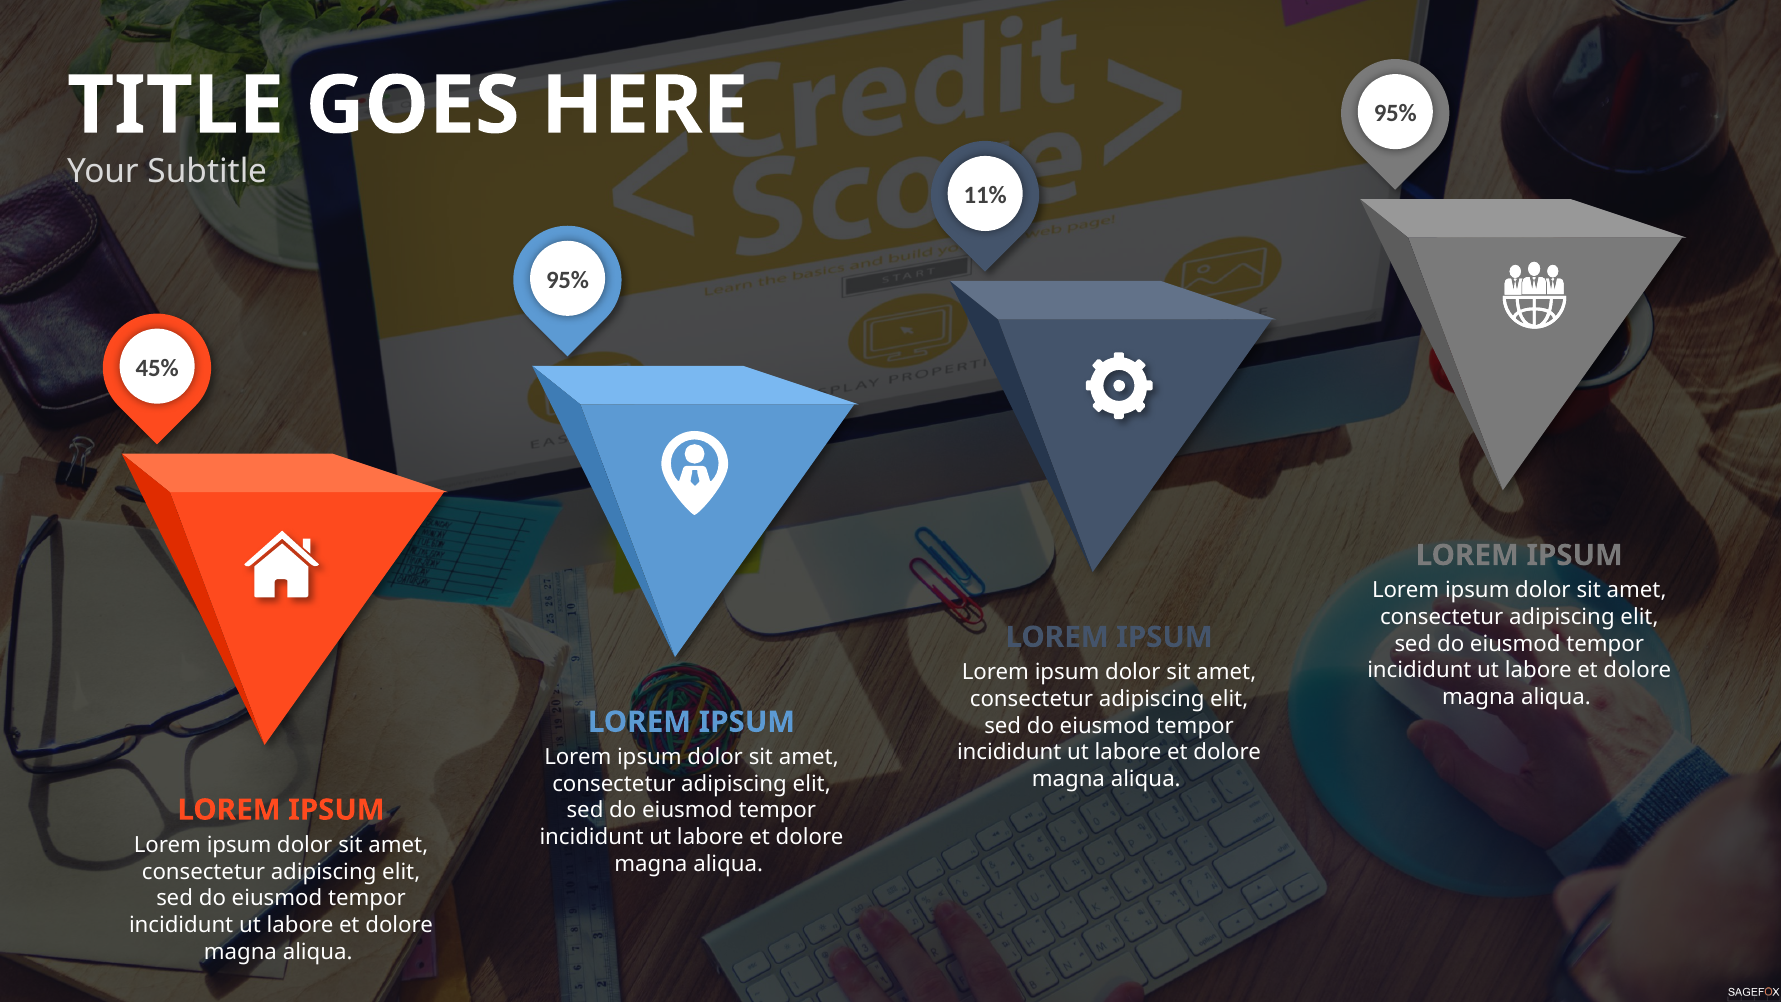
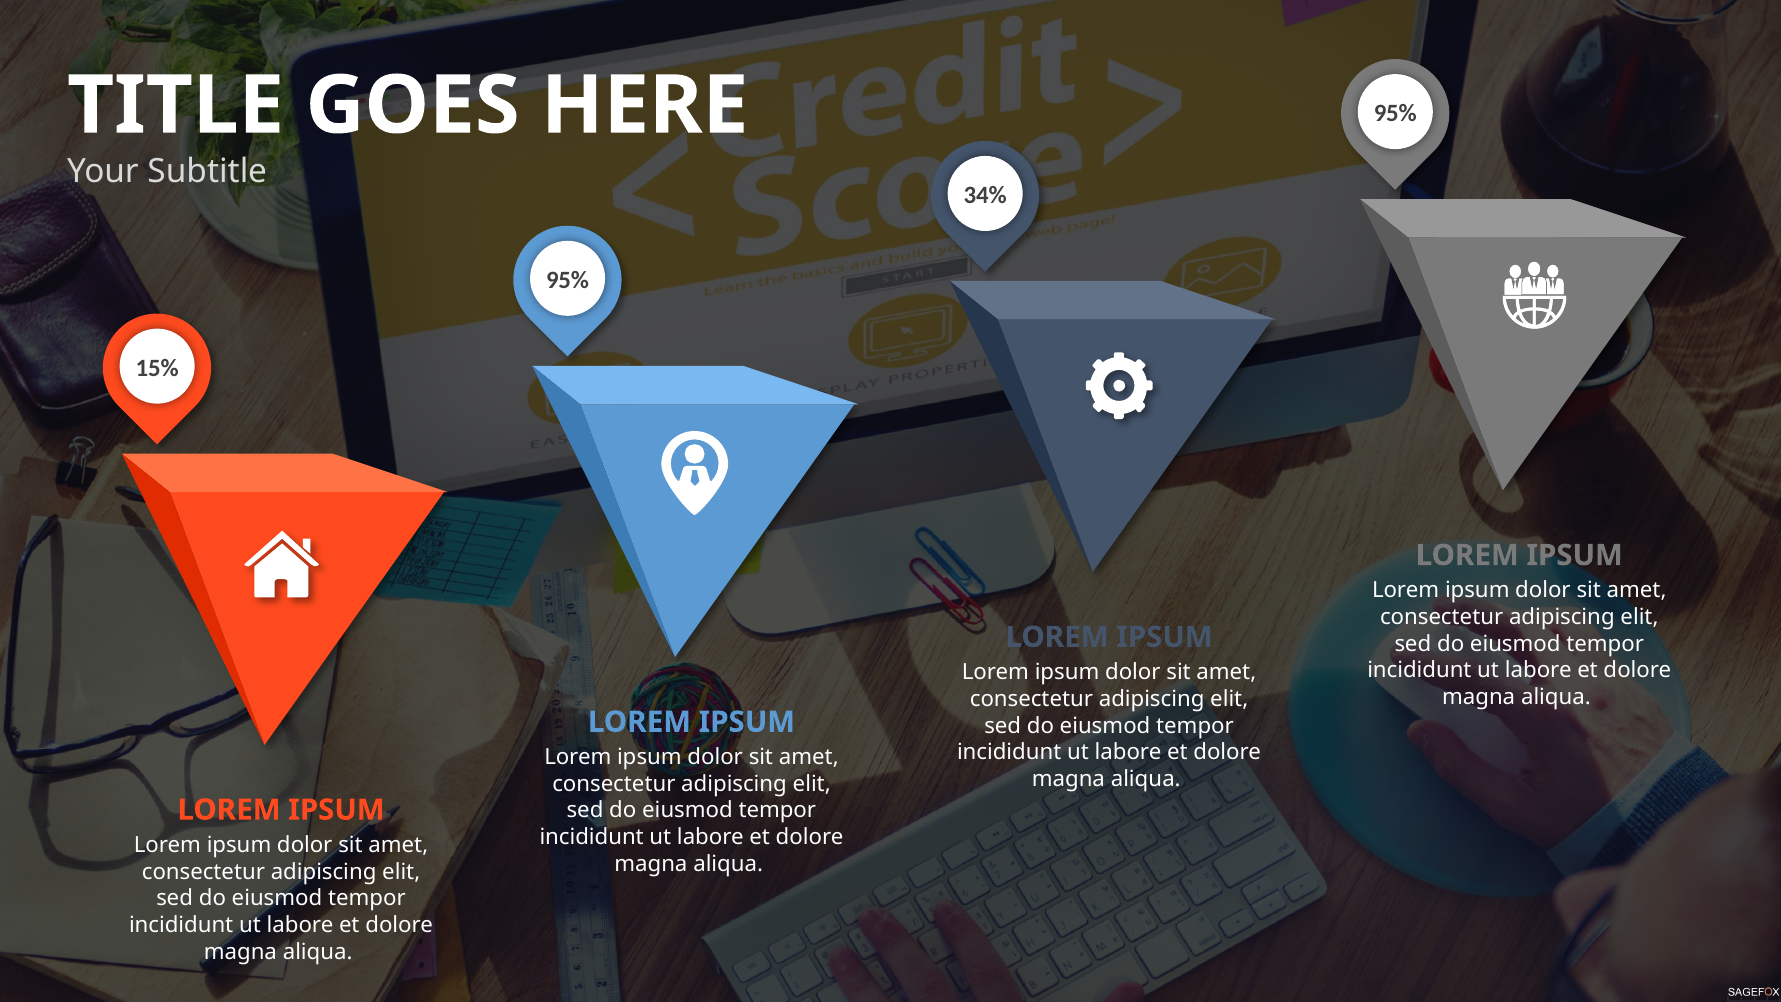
11%: 11% -> 34% (985, 195)
45%: 45% -> 15% (157, 368)
